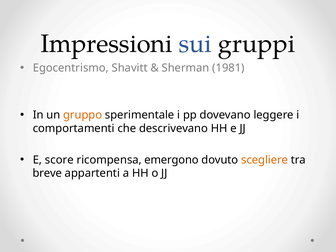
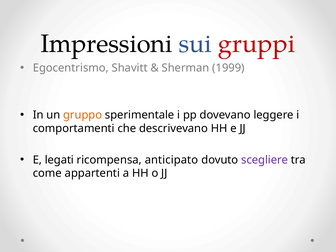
gruppi colour: black -> red (257, 44)
1981: 1981 -> 1999 (228, 68)
score: score -> legati (59, 160)
emergono: emergono -> anticipato (171, 160)
scegliere colour: orange -> purple (265, 160)
breve: breve -> come (47, 173)
